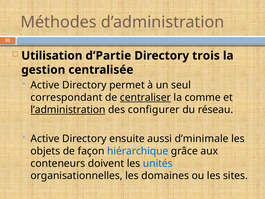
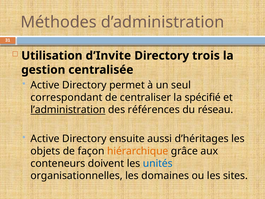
d’Partie: d’Partie -> d’Invite (108, 56)
centraliser underline: present -> none (145, 97)
comme: comme -> spécifié (203, 97)
configurer: configurer -> références (154, 110)
d’minimale: d’minimale -> d’héritages (202, 138)
hiérarchique colour: blue -> orange (138, 151)
